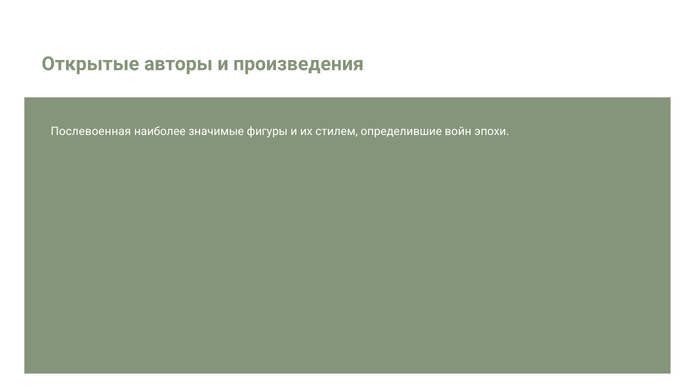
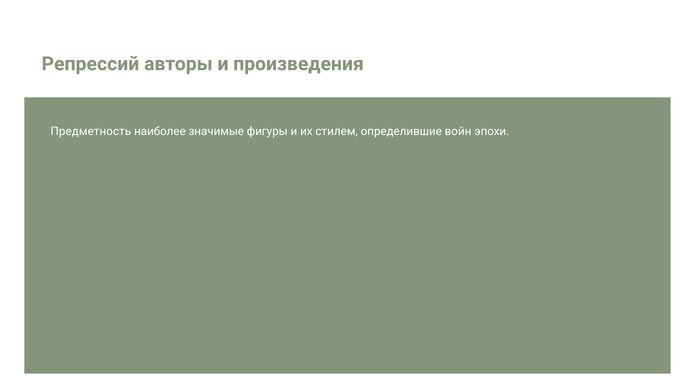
Открытые: Открытые -> Репрессий (90, 64)
Послевоенная: Послевоенная -> Предметность (91, 131)
